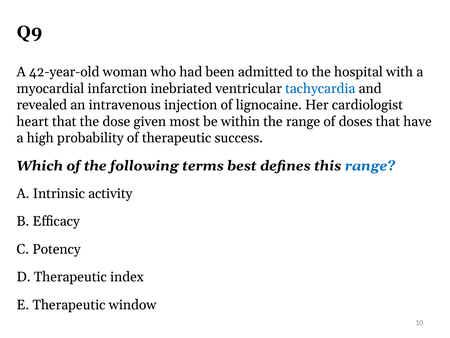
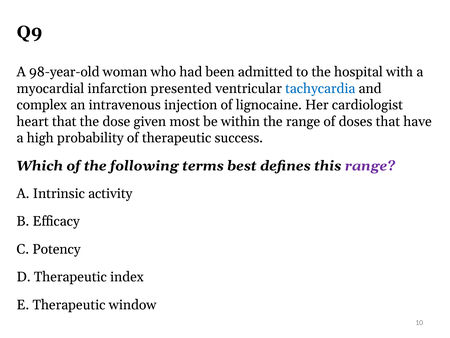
42-year-old: 42-year-old -> 98-year-old (64, 72)
inebriated: inebriated -> presented (181, 88)
revealed: revealed -> complex (42, 105)
range colour: blue -> purple (370, 166)
